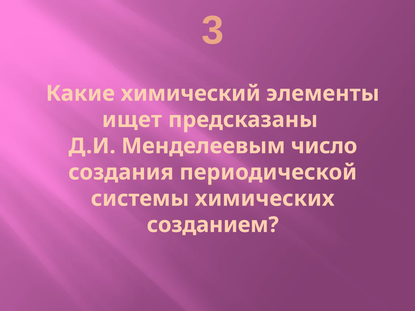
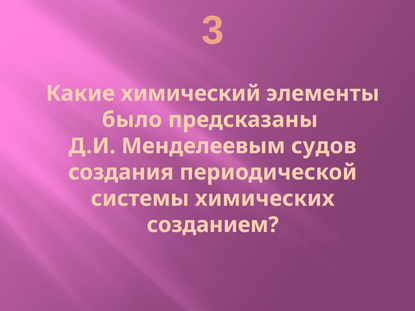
ищет: ищет -> было (132, 120)
число: число -> судов (324, 146)
